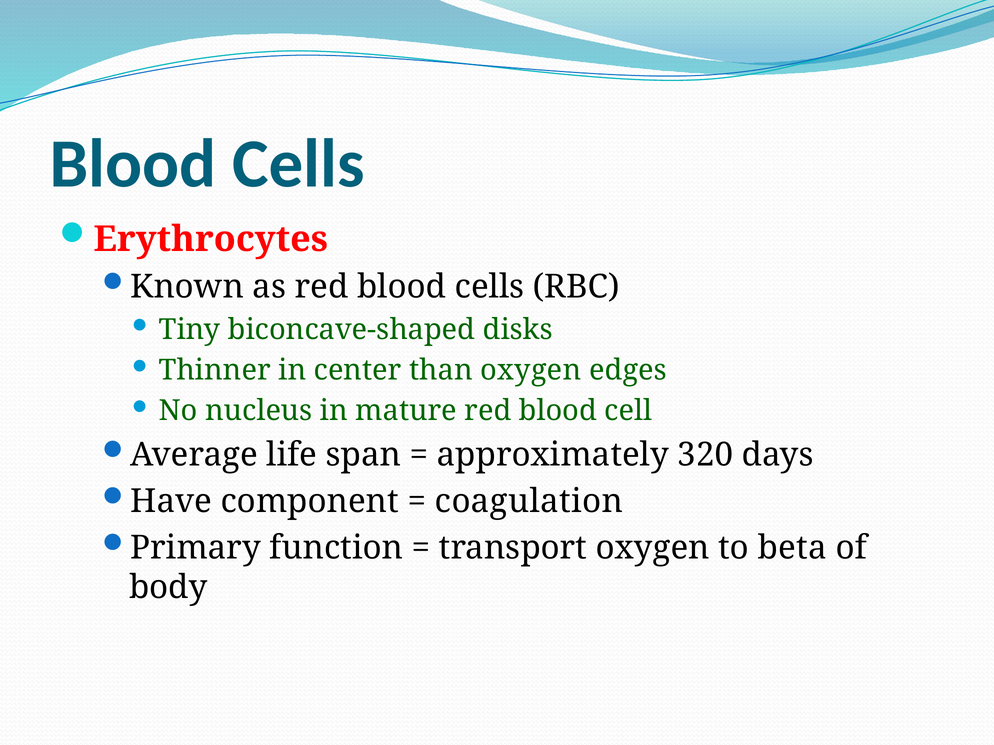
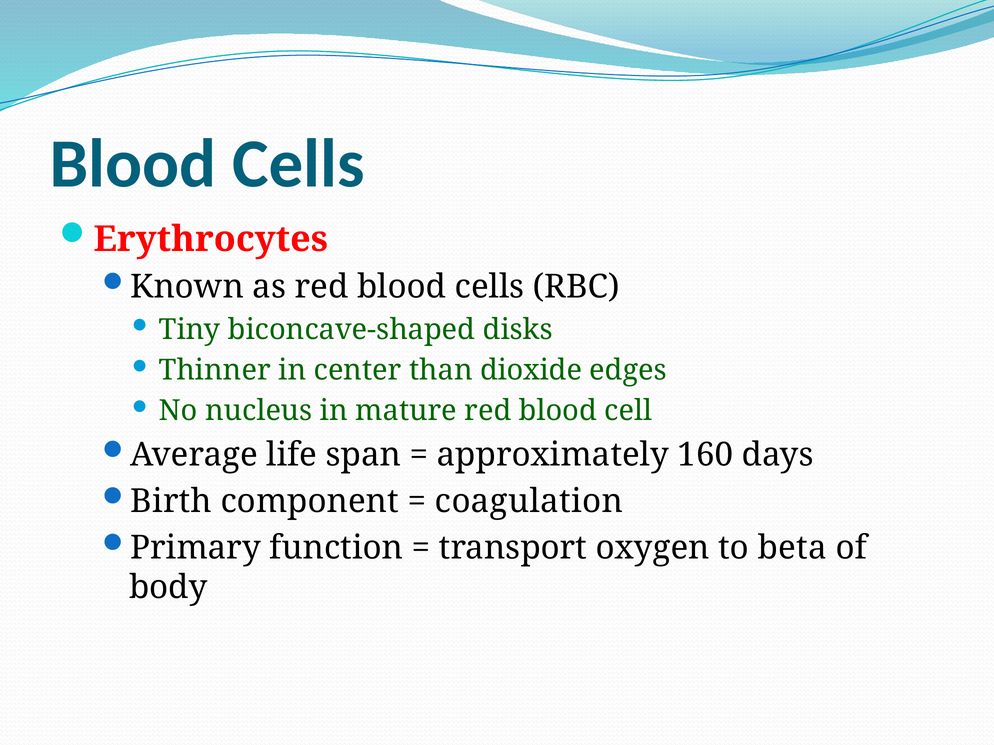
than oxygen: oxygen -> dioxide (531, 370)
320: 320 -> 160 (705, 455)
Have: Have -> Birth (171, 502)
